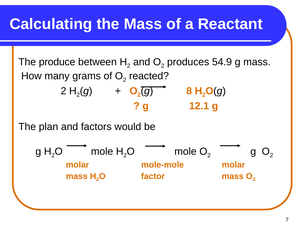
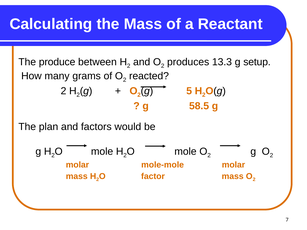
54.9: 54.9 -> 13.3 (222, 62)
g mass: mass -> setup (257, 62)
8: 8 -> 5 (189, 91)
12.1: 12.1 -> 58.5 (199, 106)
